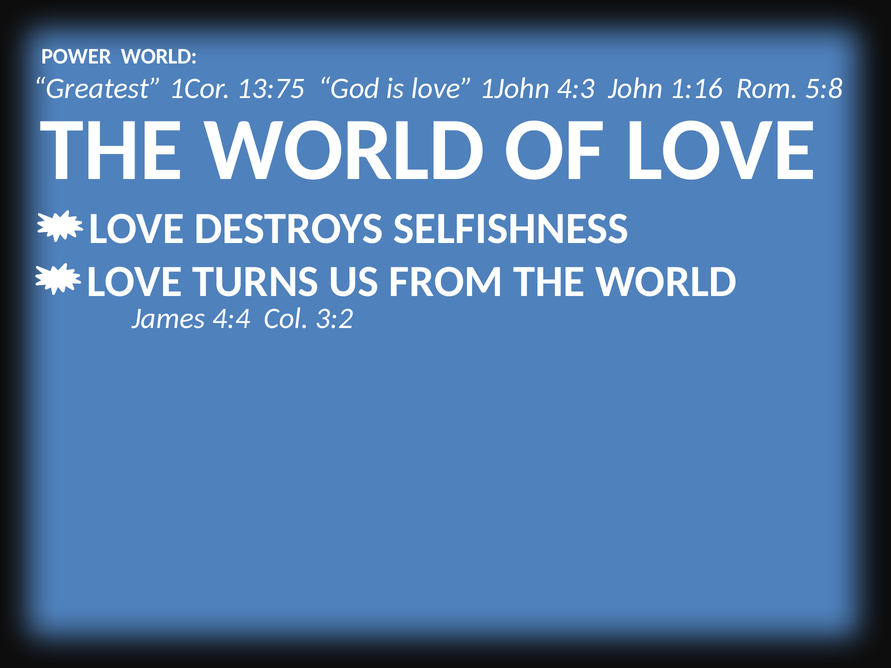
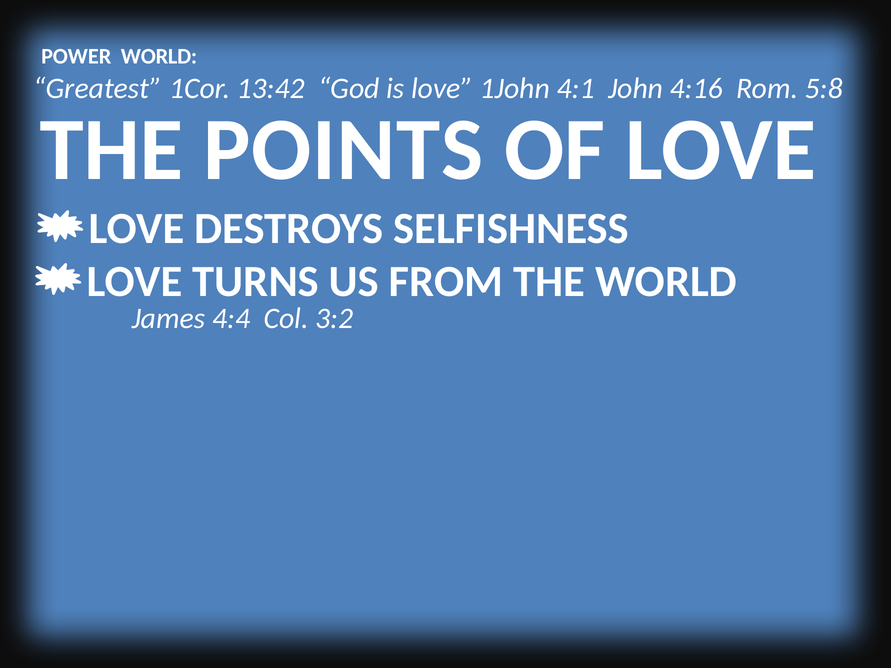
13:75: 13:75 -> 13:42 (271, 89)
4:3: 4:3 -> 4:1 (576, 89)
1:16: 1:16 -> 4:16 (696, 89)
WORLD: WORLD -> POINTS (343, 150)
